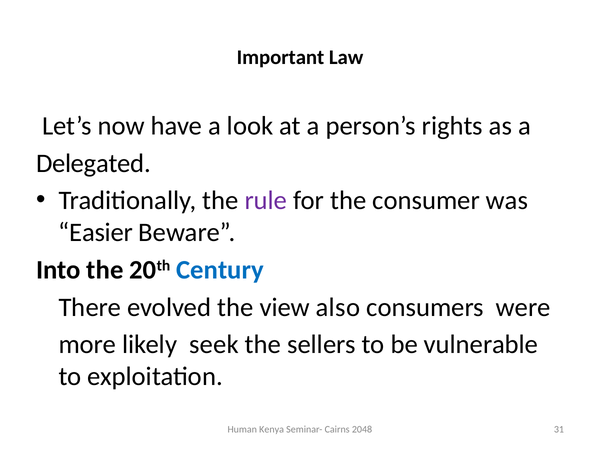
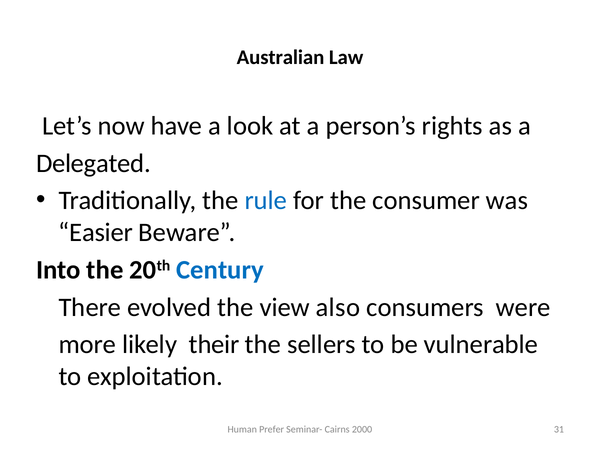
Important: Important -> Australian (281, 57)
rule colour: purple -> blue (266, 201)
seek: seek -> their (214, 345)
Kenya: Kenya -> Prefer (272, 430)
2048: 2048 -> 2000 (362, 430)
